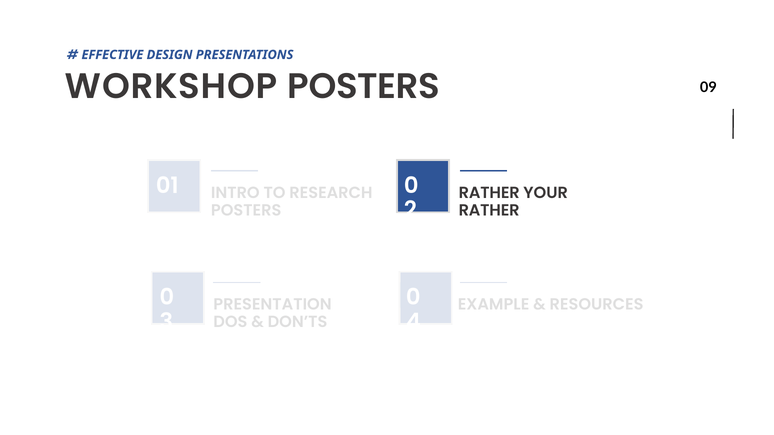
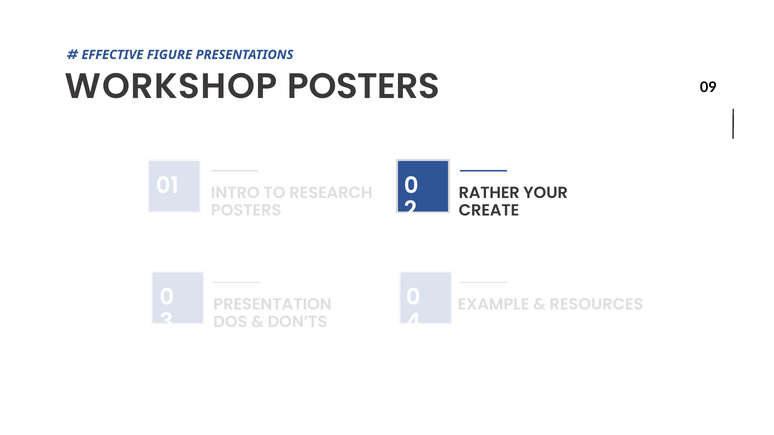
DESIGN: DESIGN -> FIGURE (169, 55)
RATHER: RATHER -> CREATE (489, 210)
